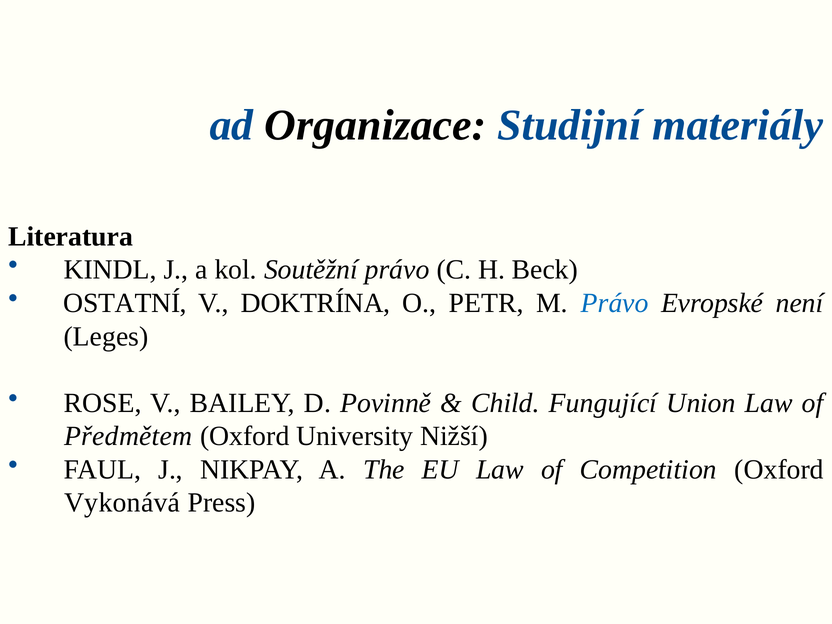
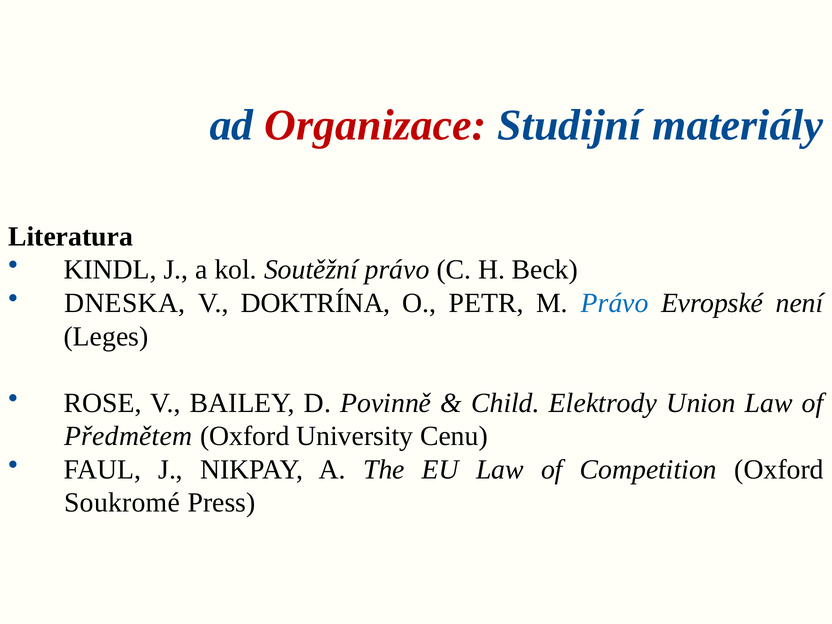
Organizace colour: black -> red (375, 125)
OSTATNÍ: OSTATNÍ -> DNESKA (125, 303)
Fungující: Fungující -> Elektrody (603, 403)
Nižší: Nižší -> Cenu (454, 436)
Vykonává: Vykonává -> Soukromé (122, 503)
